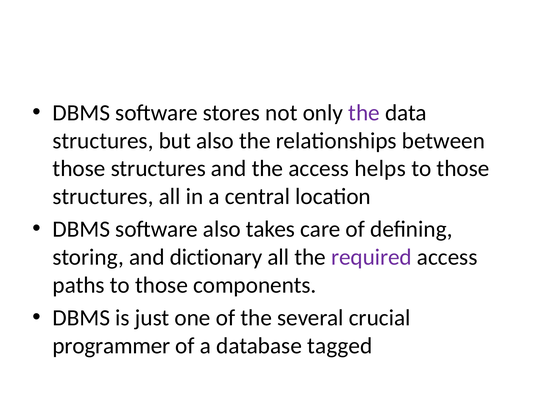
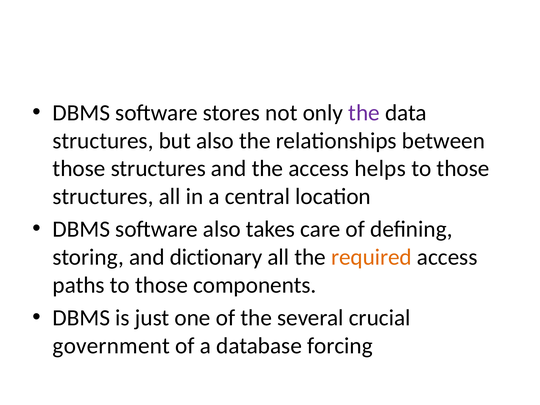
required colour: purple -> orange (371, 257)
programmer: programmer -> government (111, 346)
tagged: tagged -> forcing (340, 346)
